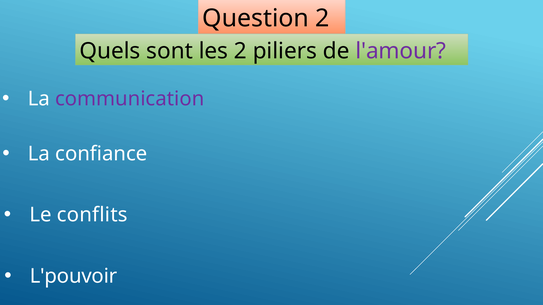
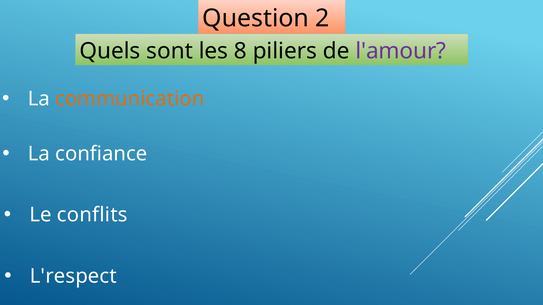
les 2: 2 -> 8 (240, 51)
communication colour: purple -> orange (130, 99)
L'pouvoir: L'pouvoir -> L'respect (73, 277)
